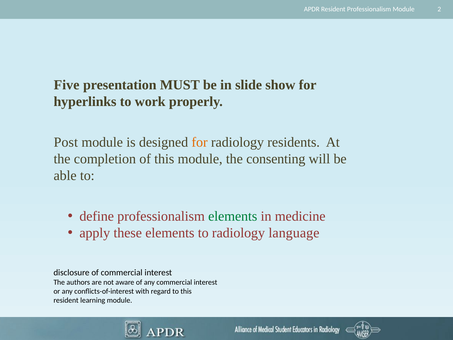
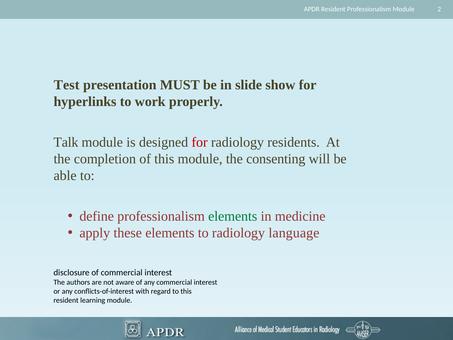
Five: Five -> Test (67, 85)
Post: Post -> Talk (66, 142)
for colour: orange -> red (200, 142)
